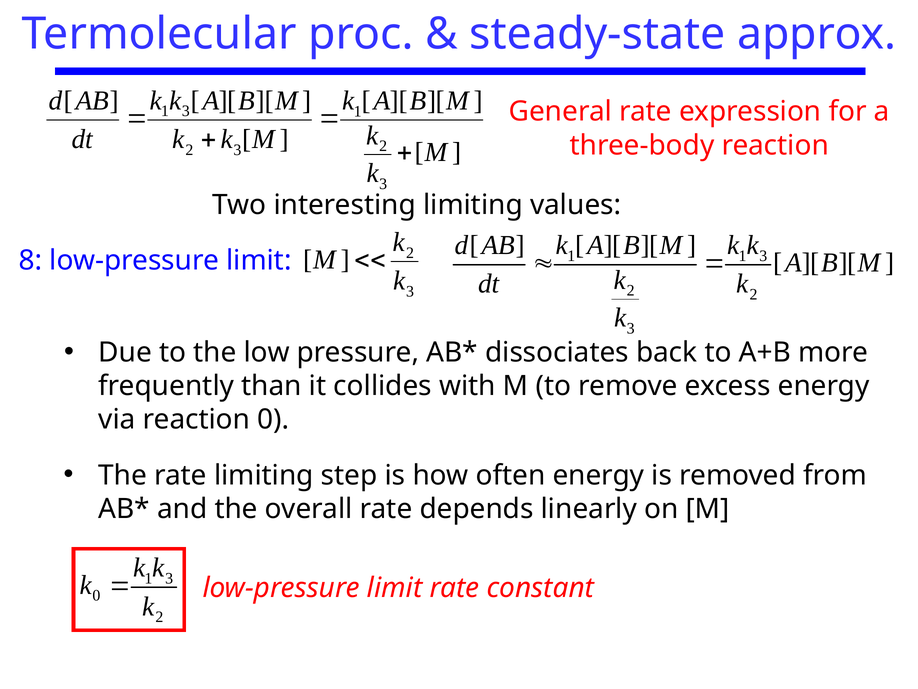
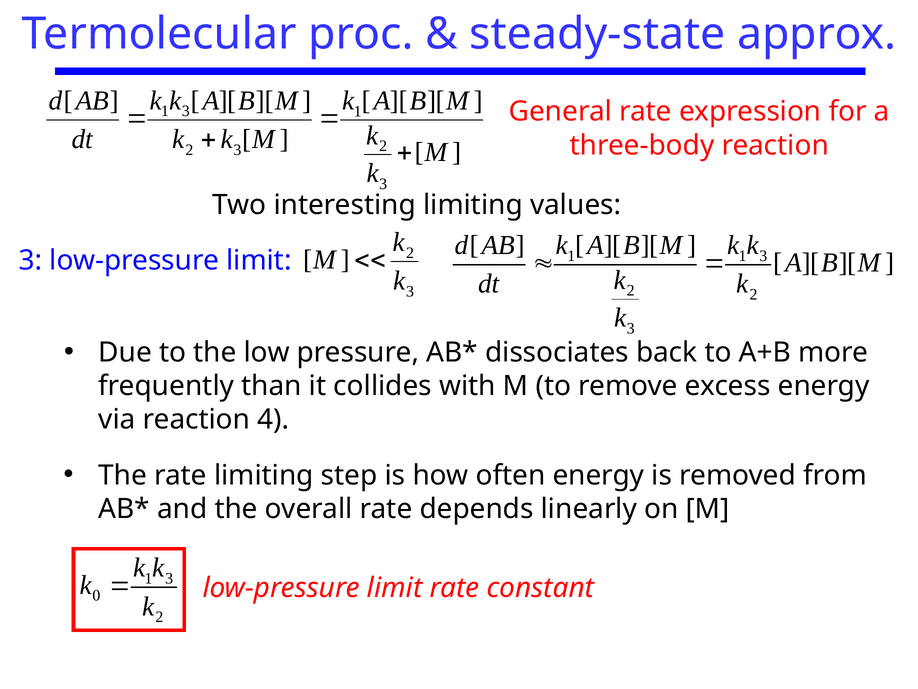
8: 8 -> 3 (30, 260)
reaction 0: 0 -> 4 (273, 419)
